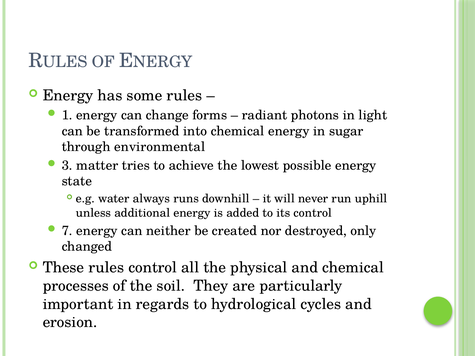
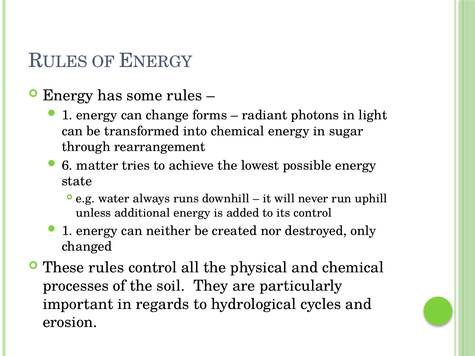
environmental: environmental -> rearrangement (160, 147)
3: 3 -> 6 (67, 166)
7: 7 -> 1 (67, 231)
